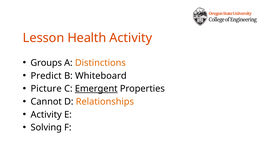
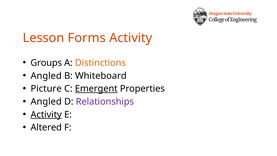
Health: Health -> Forms (87, 38)
Predict: Predict -> Angled (46, 76)
Cannot: Cannot -> Angled (46, 102)
Relationships colour: orange -> purple (105, 102)
Activity underline: none -> present (46, 114)
Solving: Solving -> Altered (46, 127)
